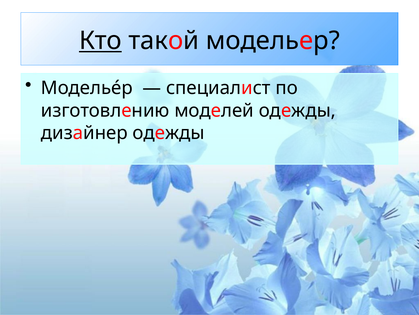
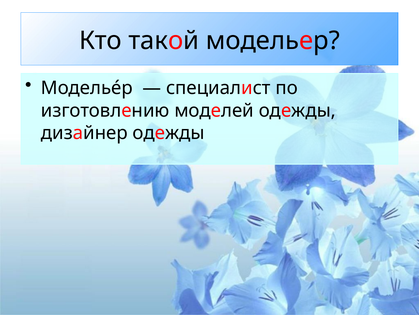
Кто underline: present -> none (100, 41)
